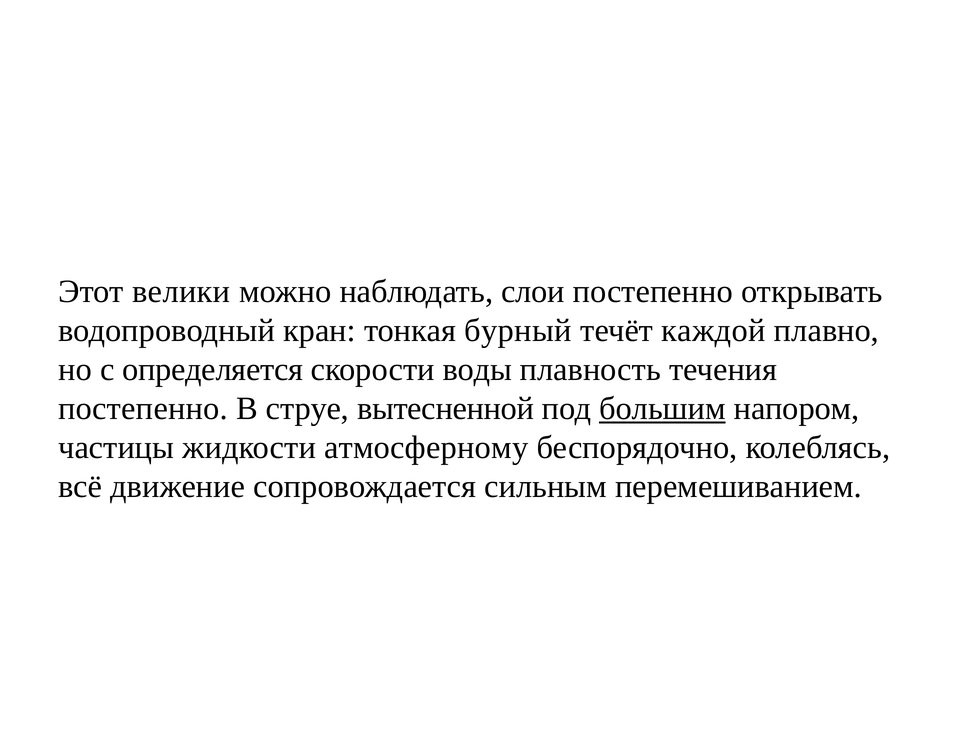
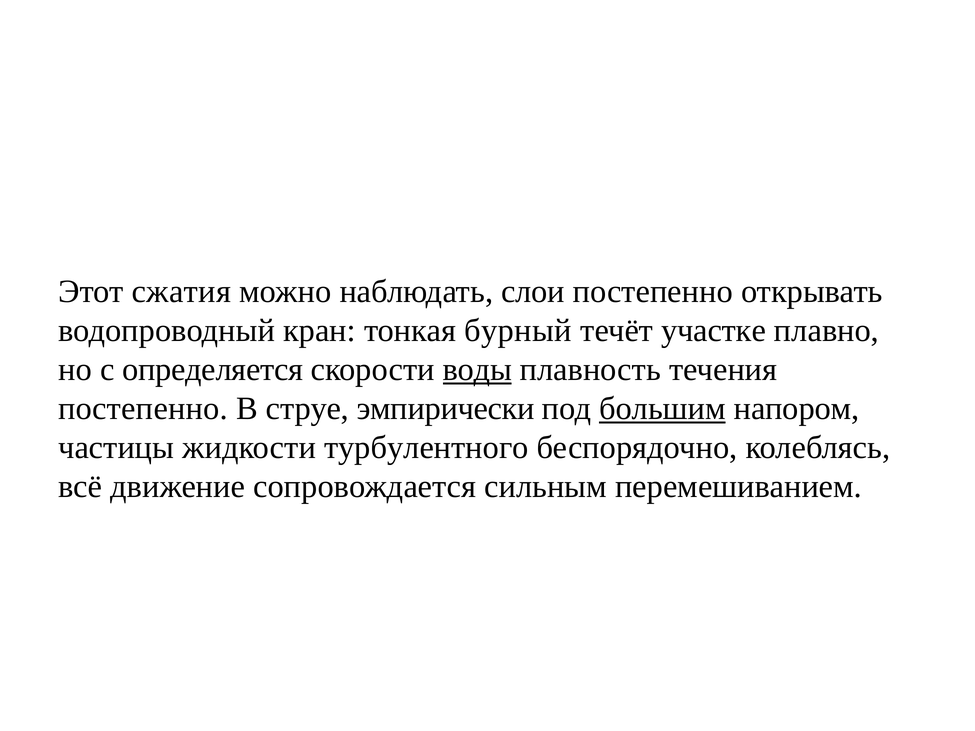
велики: велики -> сжатия (181, 292)
каждой: каждой -> участке (714, 331)
воды underline: none -> present (477, 370)
вытесненной: вытесненной -> эмпирически (446, 409)
атмосферному: атмосферному -> турбулентного (426, 448)
